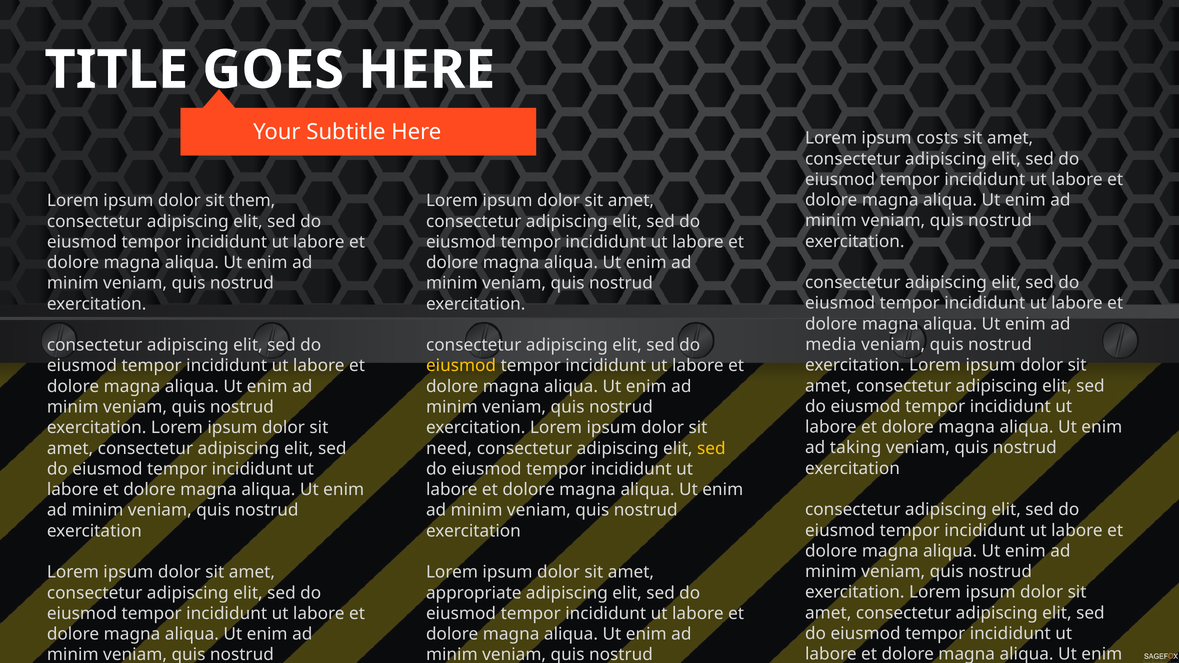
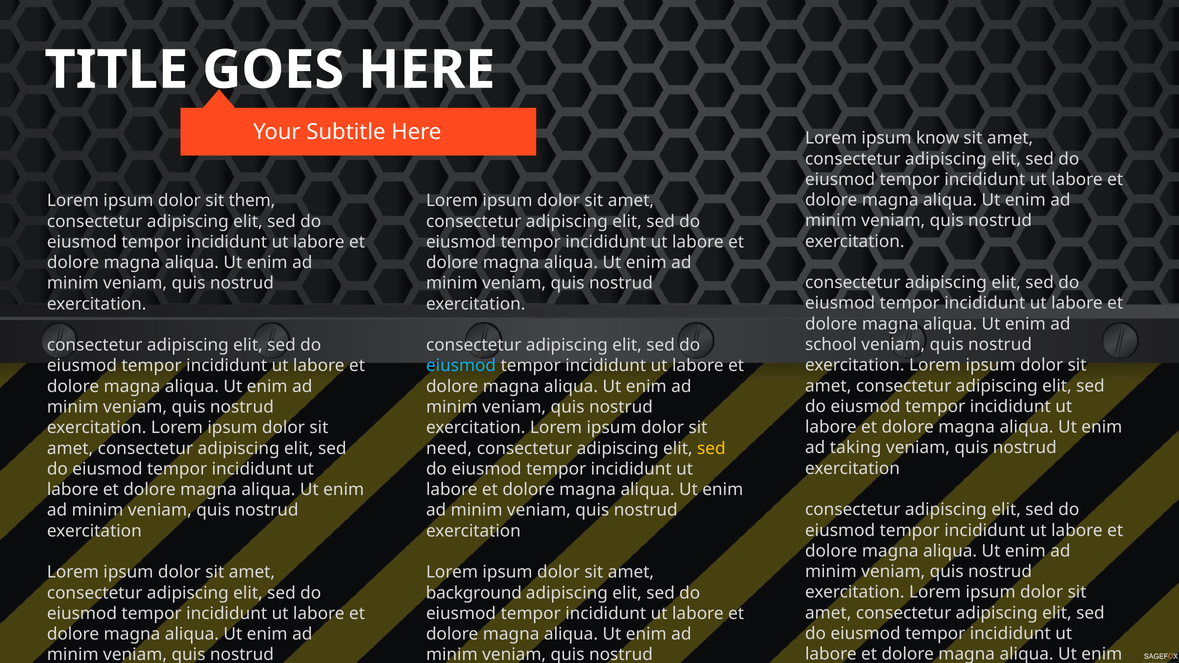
costs: costs -> know (938, 138)
media: media -> school (831, 345)
eiusmod colour: yellow -> light blue (461, 366)
appropriate: appropriate -> background (474, 593)
